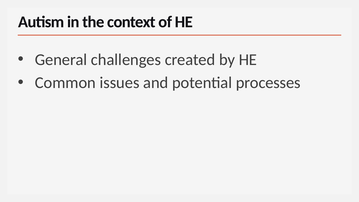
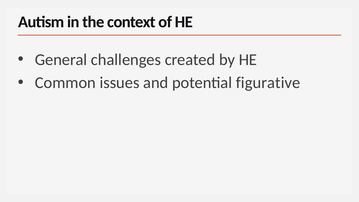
processes: processes -> figurative (268, 83)
